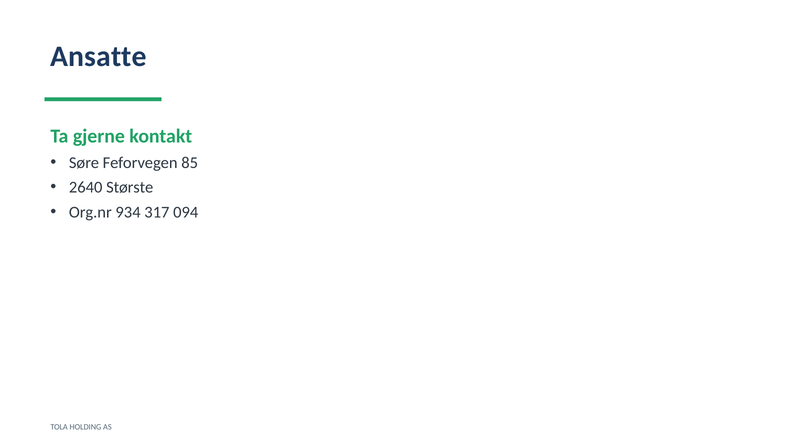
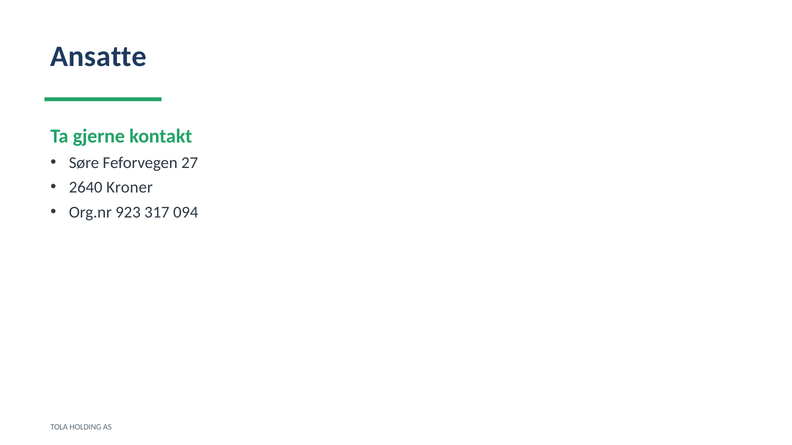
85: 85 -> 27 (190, 163)
Største: Største -> Kroner (130, 188)
934: 934 -> 923 (128, 212)
